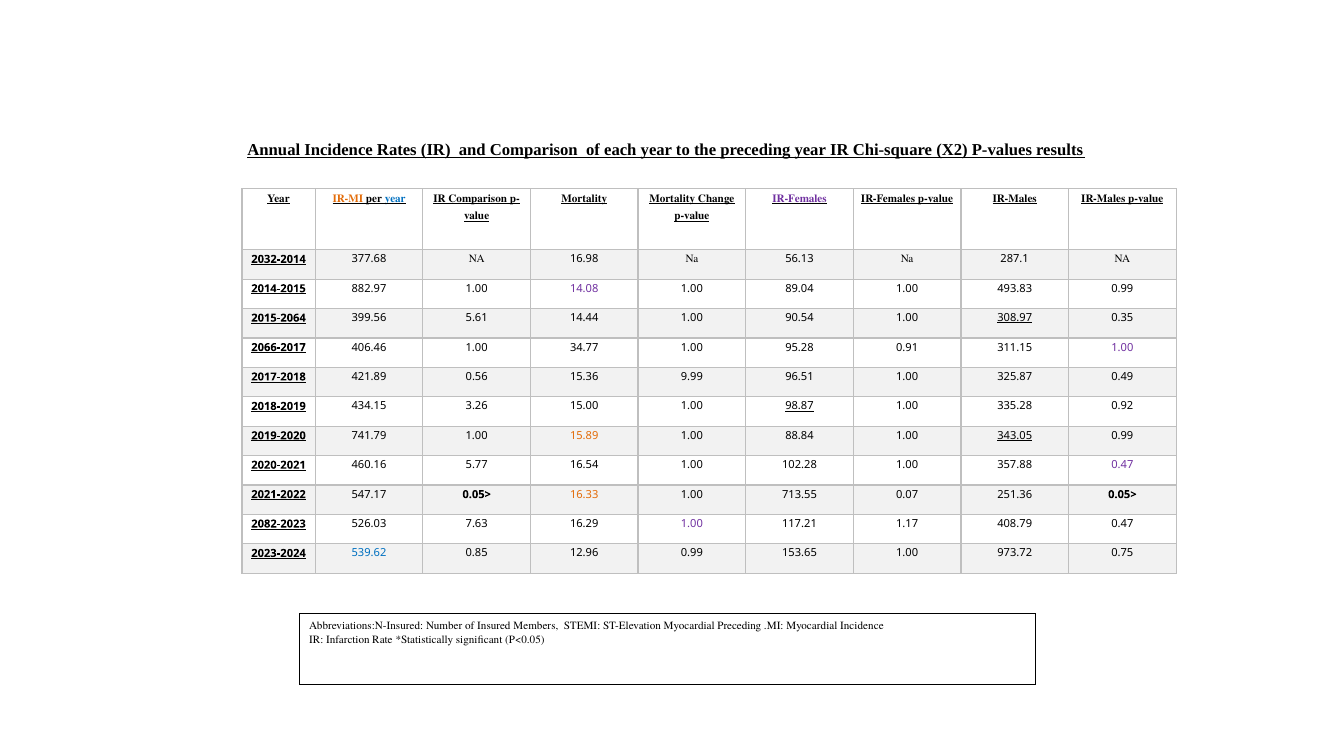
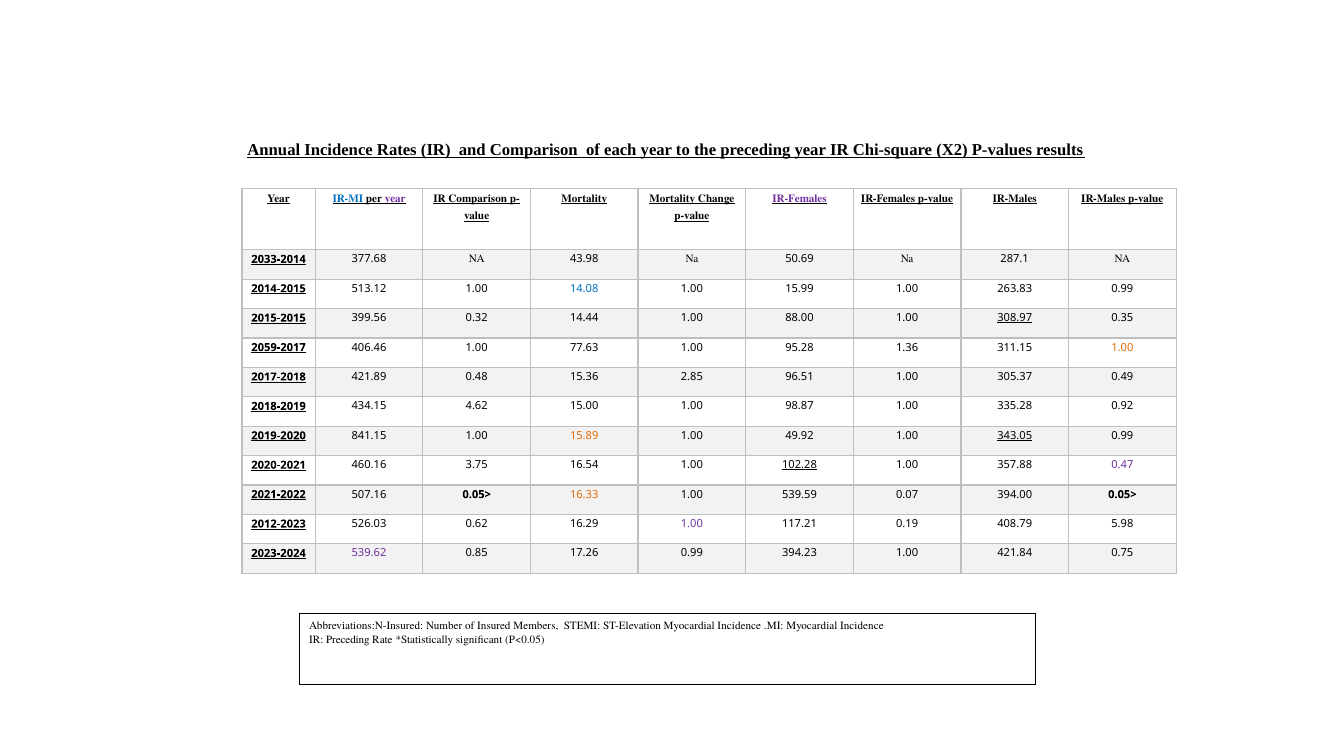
IR-MI colour: orange -> blue (348, 199)
year colour: blue -> purple (395, 199)
2032-2014: 2032-2014 -> 2033-2014 (279, 259)
16.98: 16.98 -> 43.98 (584, 259)
56.13: 56.13 -> 50.69 (799, 259)
882.97: 882.97 -> 513.12 (369, 289)
14.08 colour: purple -> blue (584, 289)
89.04: 89.04 -> 15.99 (799, 289)
493.83: 493.83 -> 263.83 (1015, 289)
2015-2064: 2015-2064 -> 2015-2015 (279, 318)
5.61: 5.61 -> 0.32 (477, 318)
90.54: 90.54 -> 88.00 (799, 318)
2066-2017: 2066-2017 -> 2059-2017 (279, 347)
34.77: 34.77 -> 77.63 (584, 347)
0.91: 0.91 -> 1.36 (907, 347)
1.00 colour: purple -> orange (1122, 347)
0.56: 0.56 -> 0.48 (477, 377)
9.99: 9.99 -> 2.85 (692, 377)
325.87: 325.87 -> 305.37 (1015, 377)
3.26: 3.26 -> 4.62 (477, 406)
98.87 underline: present -> none (799, 406)
741.79: 741.79 -> 841.15 (369, 436)
88.84: 88.84 -> 49.92 (799, 436)
5.77: 5.77 -> 3.75 (477, 465)
102.28 underline: none -> present (799, 465)
547.17: 547.17 -> 507.16 (369, 494)
713.55: 713.55 -> 539.59 (799, 494)
251.36: 251.36 -> 394.00 (1015, 494)
2082-2023: 2082-2023 -> 2012-2023 (279, 524)
7.63: 7.63 -> 0.62 (477, 524)
1.17: 1.17 -> 0.19 (907, 524)
408.79 0.47: 0.47 -> 5.98 (1122, 524)
539.62 colour: blue -> purple (369, 553)
12.96: 12.96 -> 17.26 (584, 553)
153.65: 153.65 -> 394.23 (799, 553)
973.72: 973.72 -> 421.84 (1015, 553)
ST-Elevation Myocardial Preceding: Preceding -> Incidence (739, 626)
IR Infarction: Infarction -> Preceding (348, 640)
